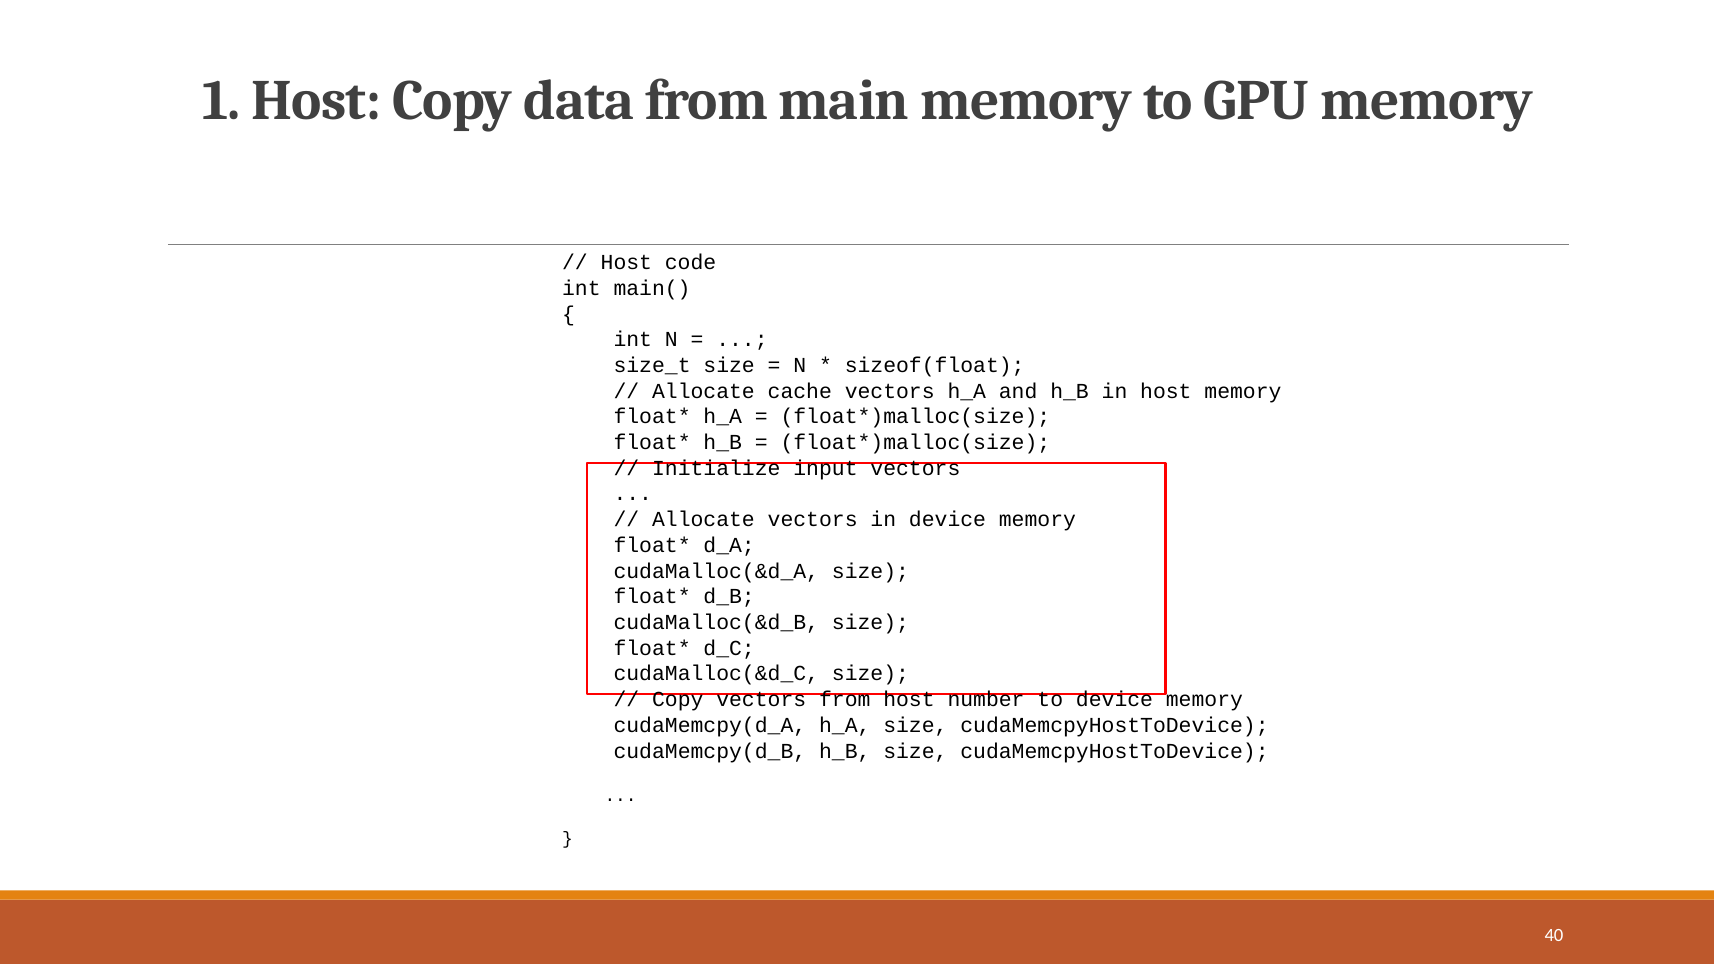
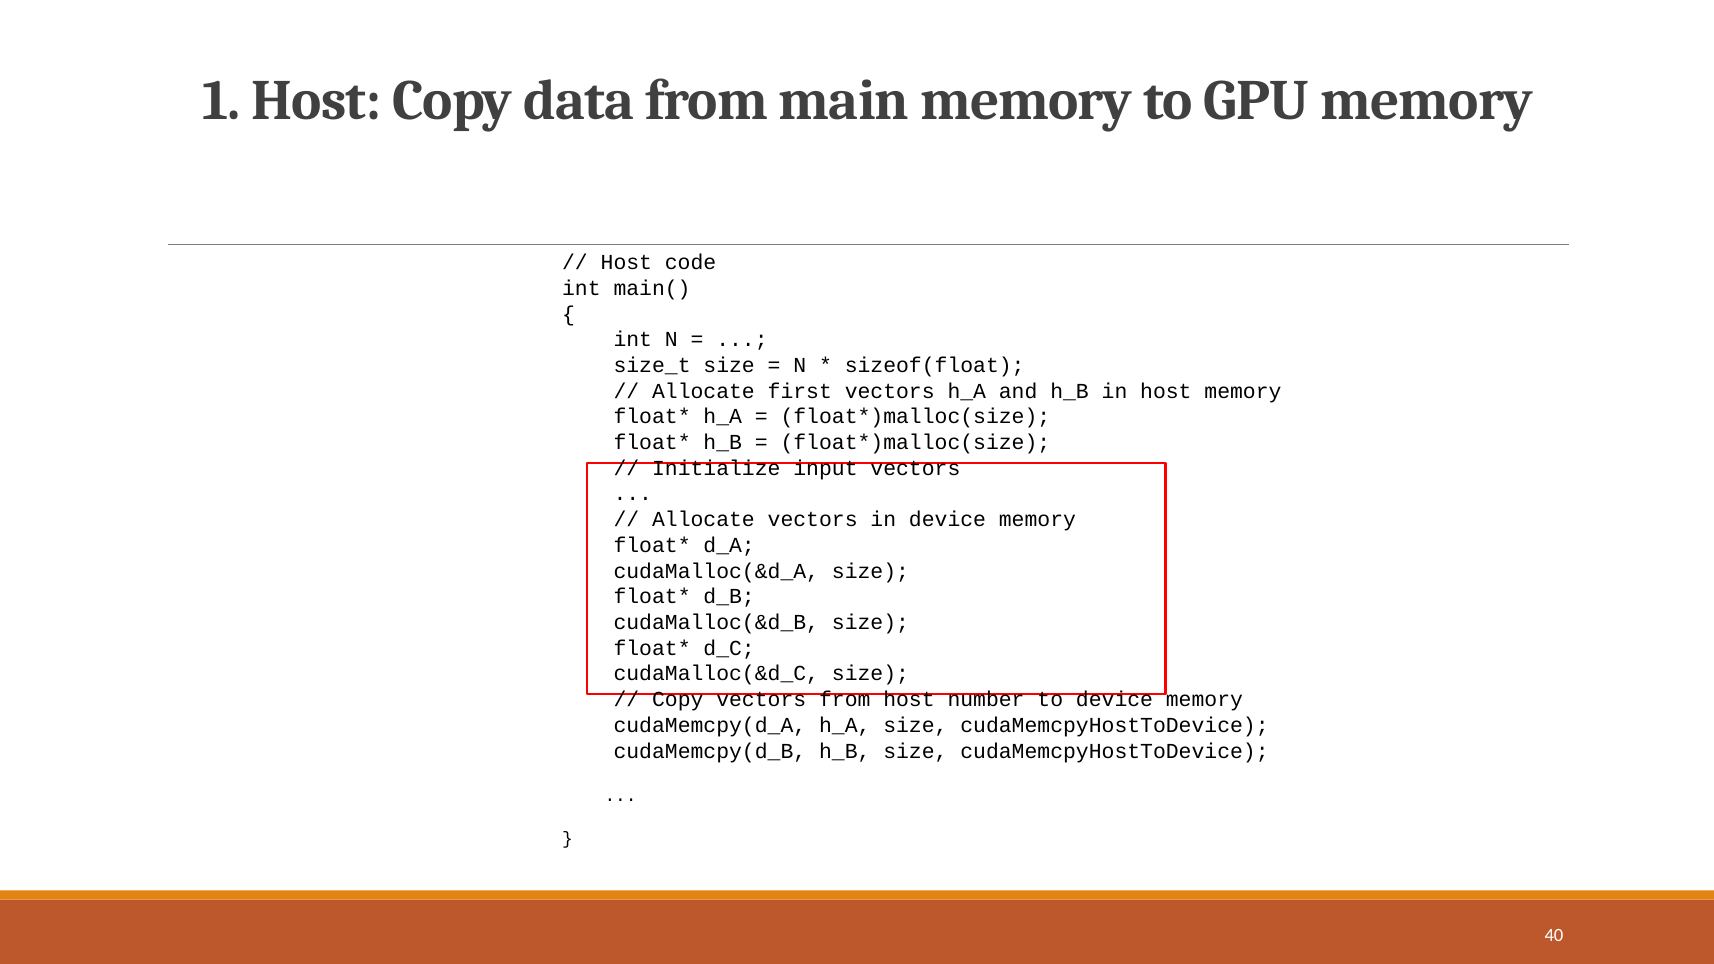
cache: cache -> first (800, 391)
